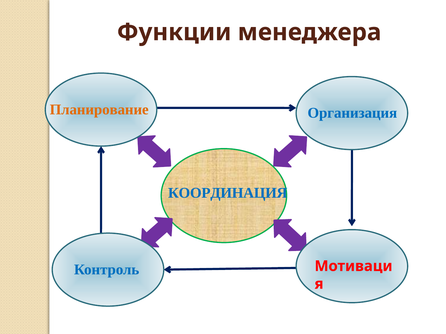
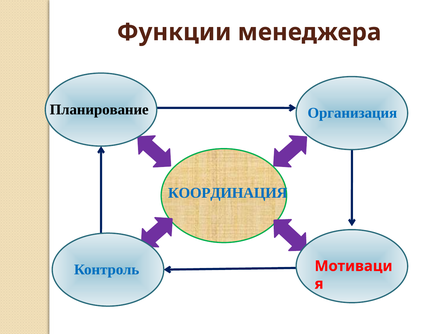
Планирование colour: orange -> black (99, 110)
